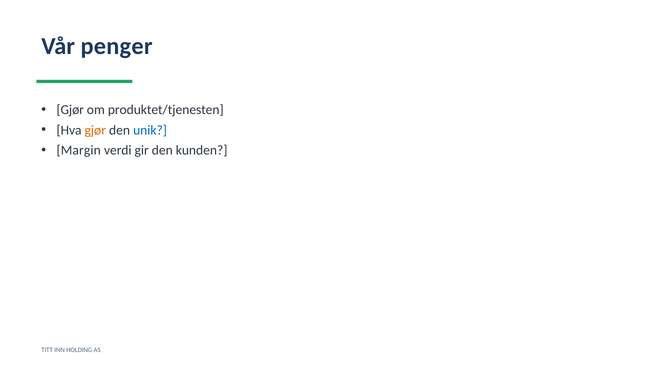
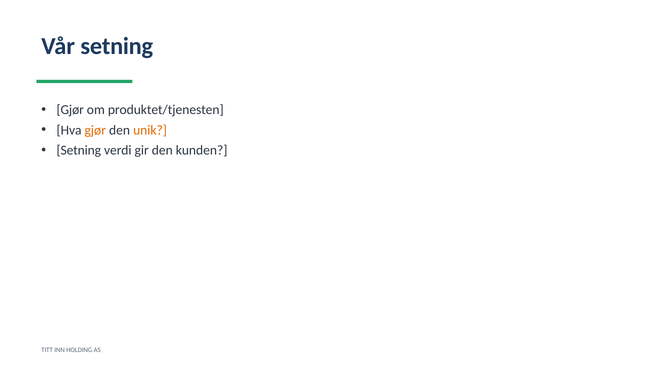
Vår penger: penger -> setning (117, 46)
unik colour: blue -> orange (150, 130)
Margin: Margin -> Setning (79, 151)
